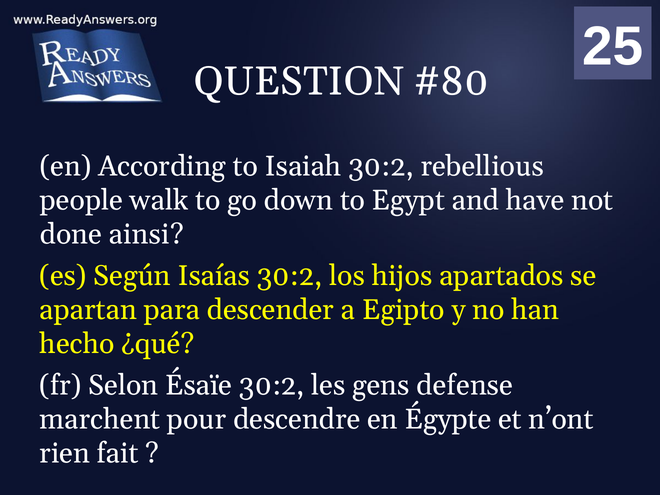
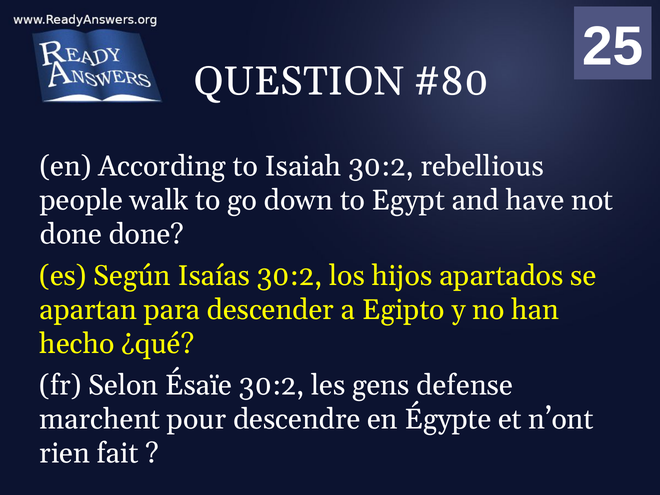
done ainsi: ainsi -> done (146, 235)
